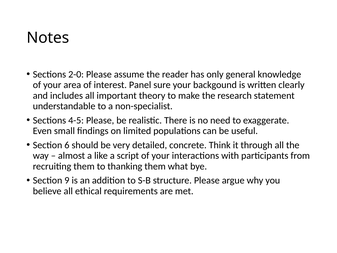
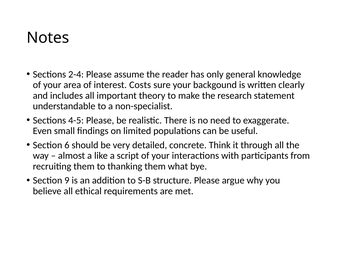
2-0: 2-0 -> 2-4 (76, 74)
Panel: Panel -> Costs (140, 85)
